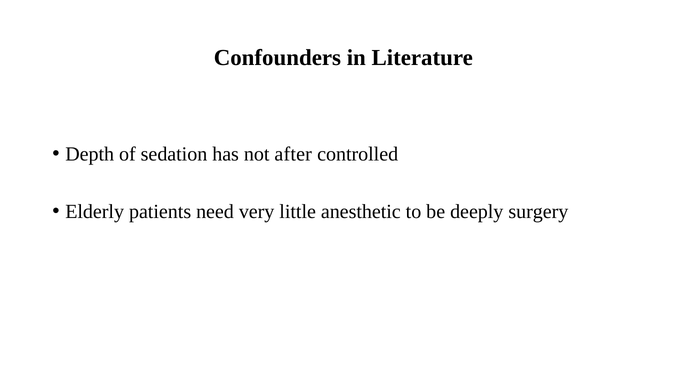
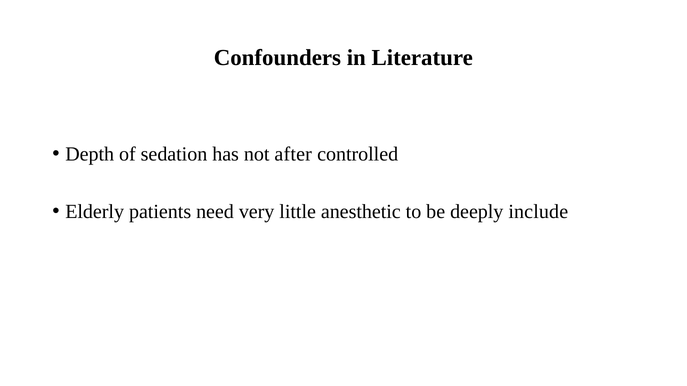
surgery: surgery -> include (538, 212)
